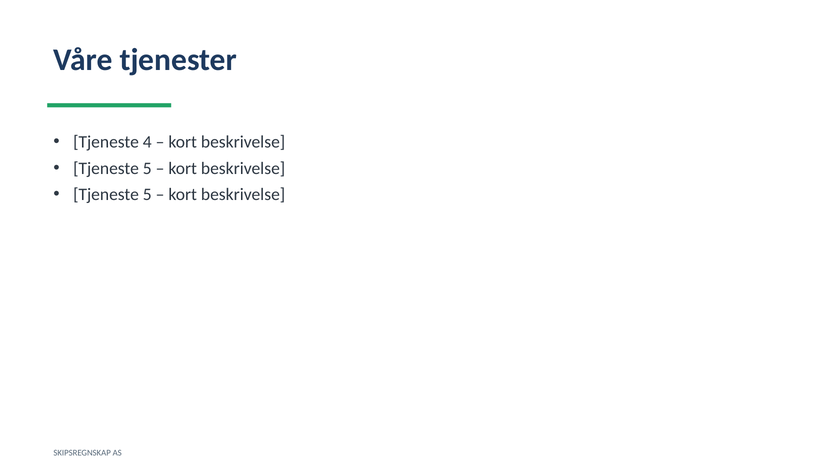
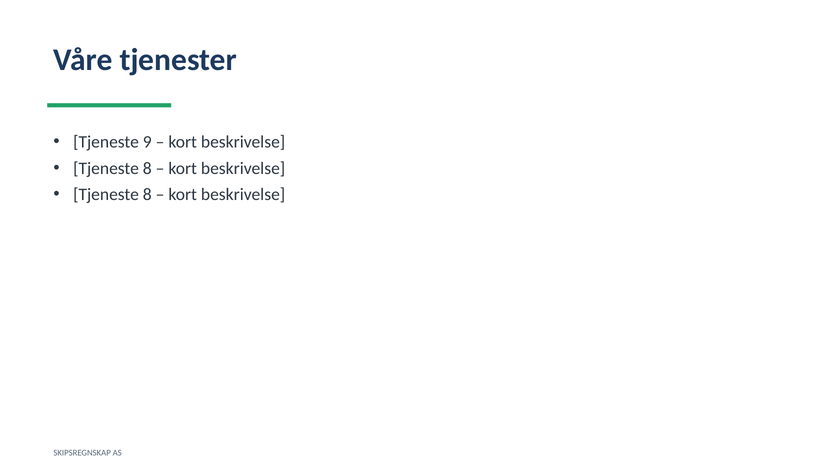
4: 4 -> 9 (147, 142)
5: 5 -> 8 (147, 169)
5: 5 -> 8 (147, 195)
